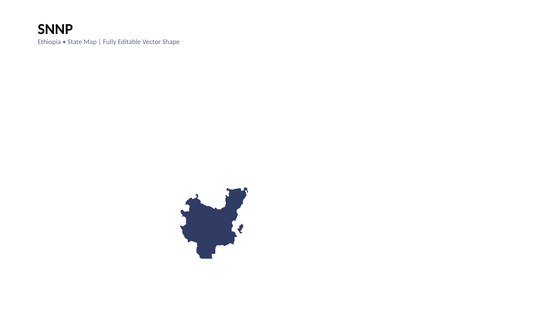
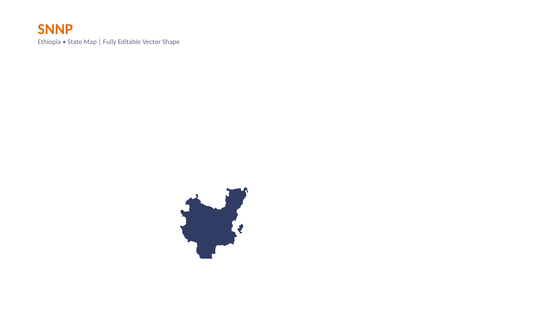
SNNP colour: black -> orange (55, 29)
